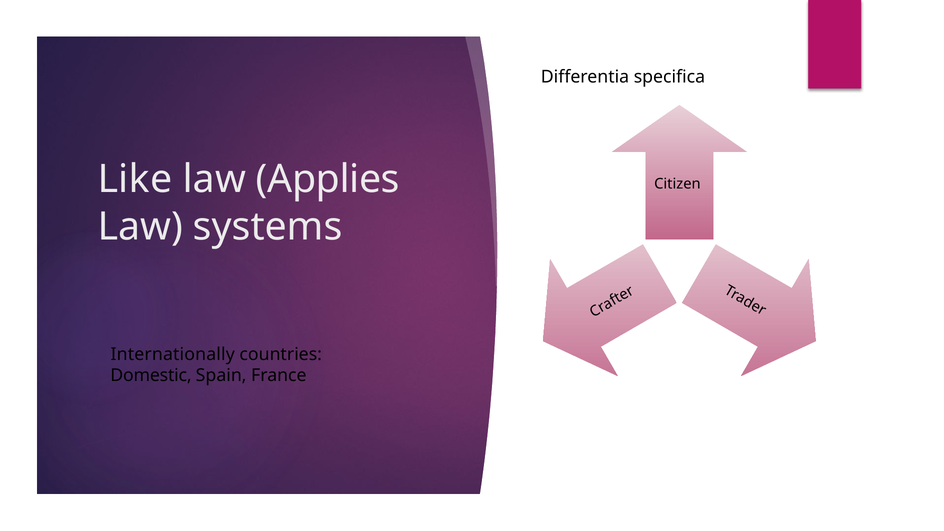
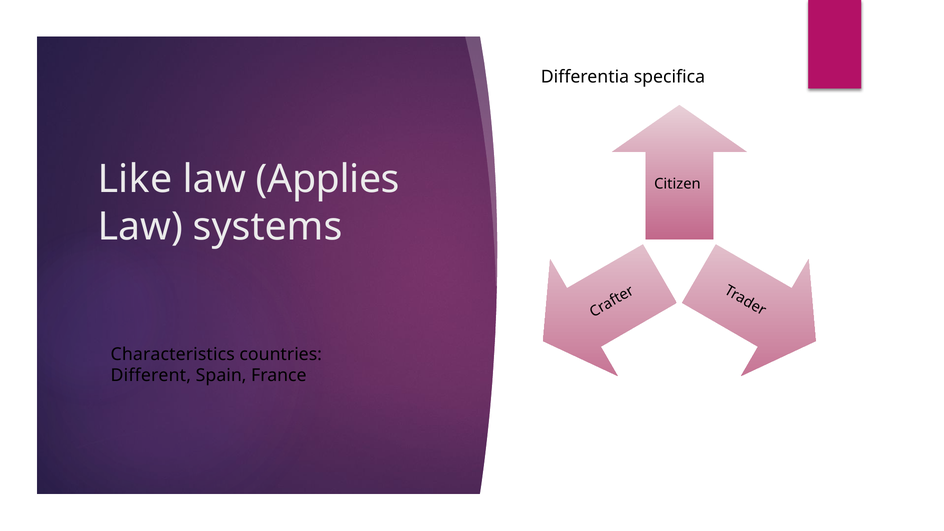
Internationally: Internationally -> Characteristics (173, 354)
Domestic: Domestic -> Different (151, 376)
